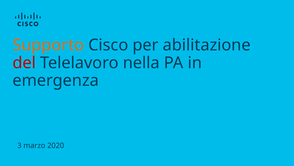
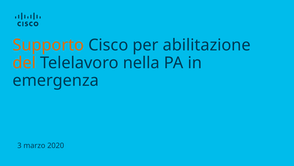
del colour: red -> orange (24, 63)
